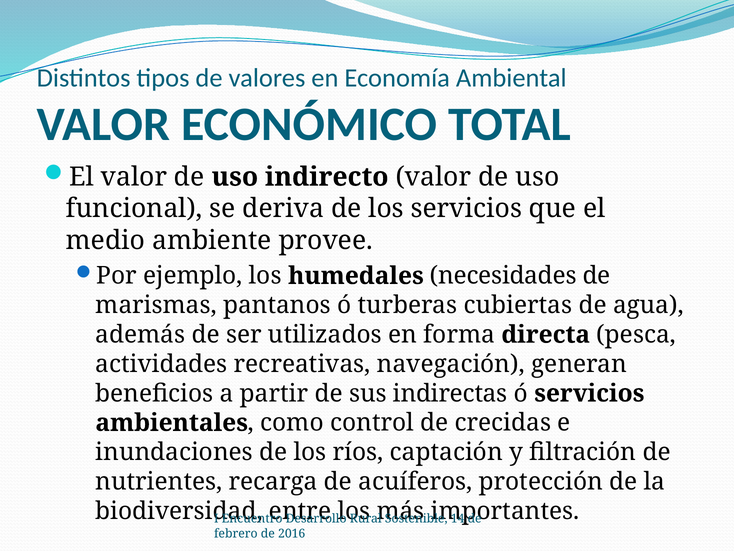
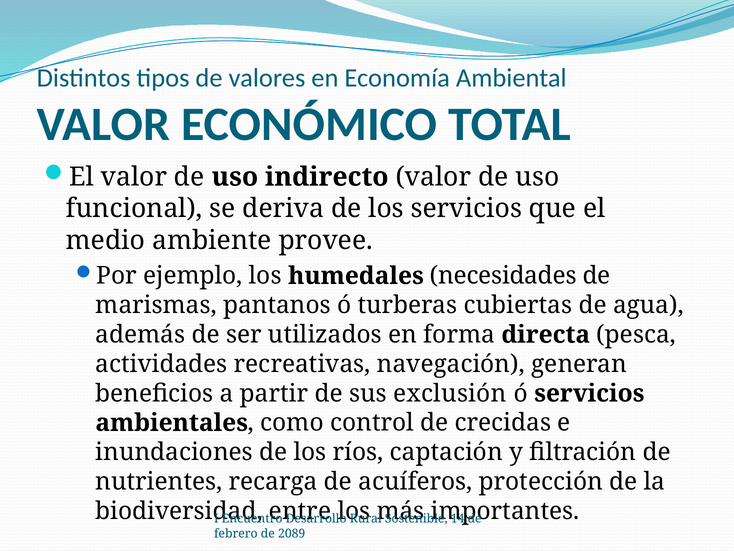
indirectas: indirectas -> exclusión (450, 393)
2016: 2016 -> 2089 (292, 533)
